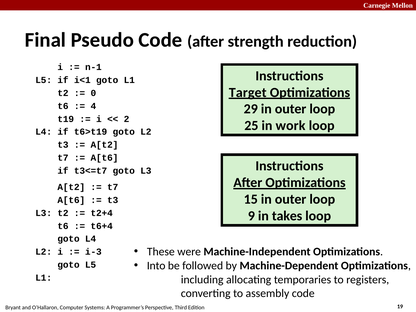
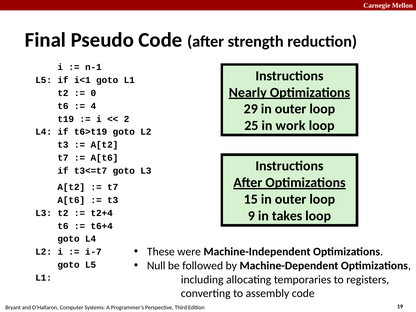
Target: Target -> Nearly (248, 92)
i-3: i-3 -> i-7 (93, 252)
Into: Into -> Null (156, 266)
